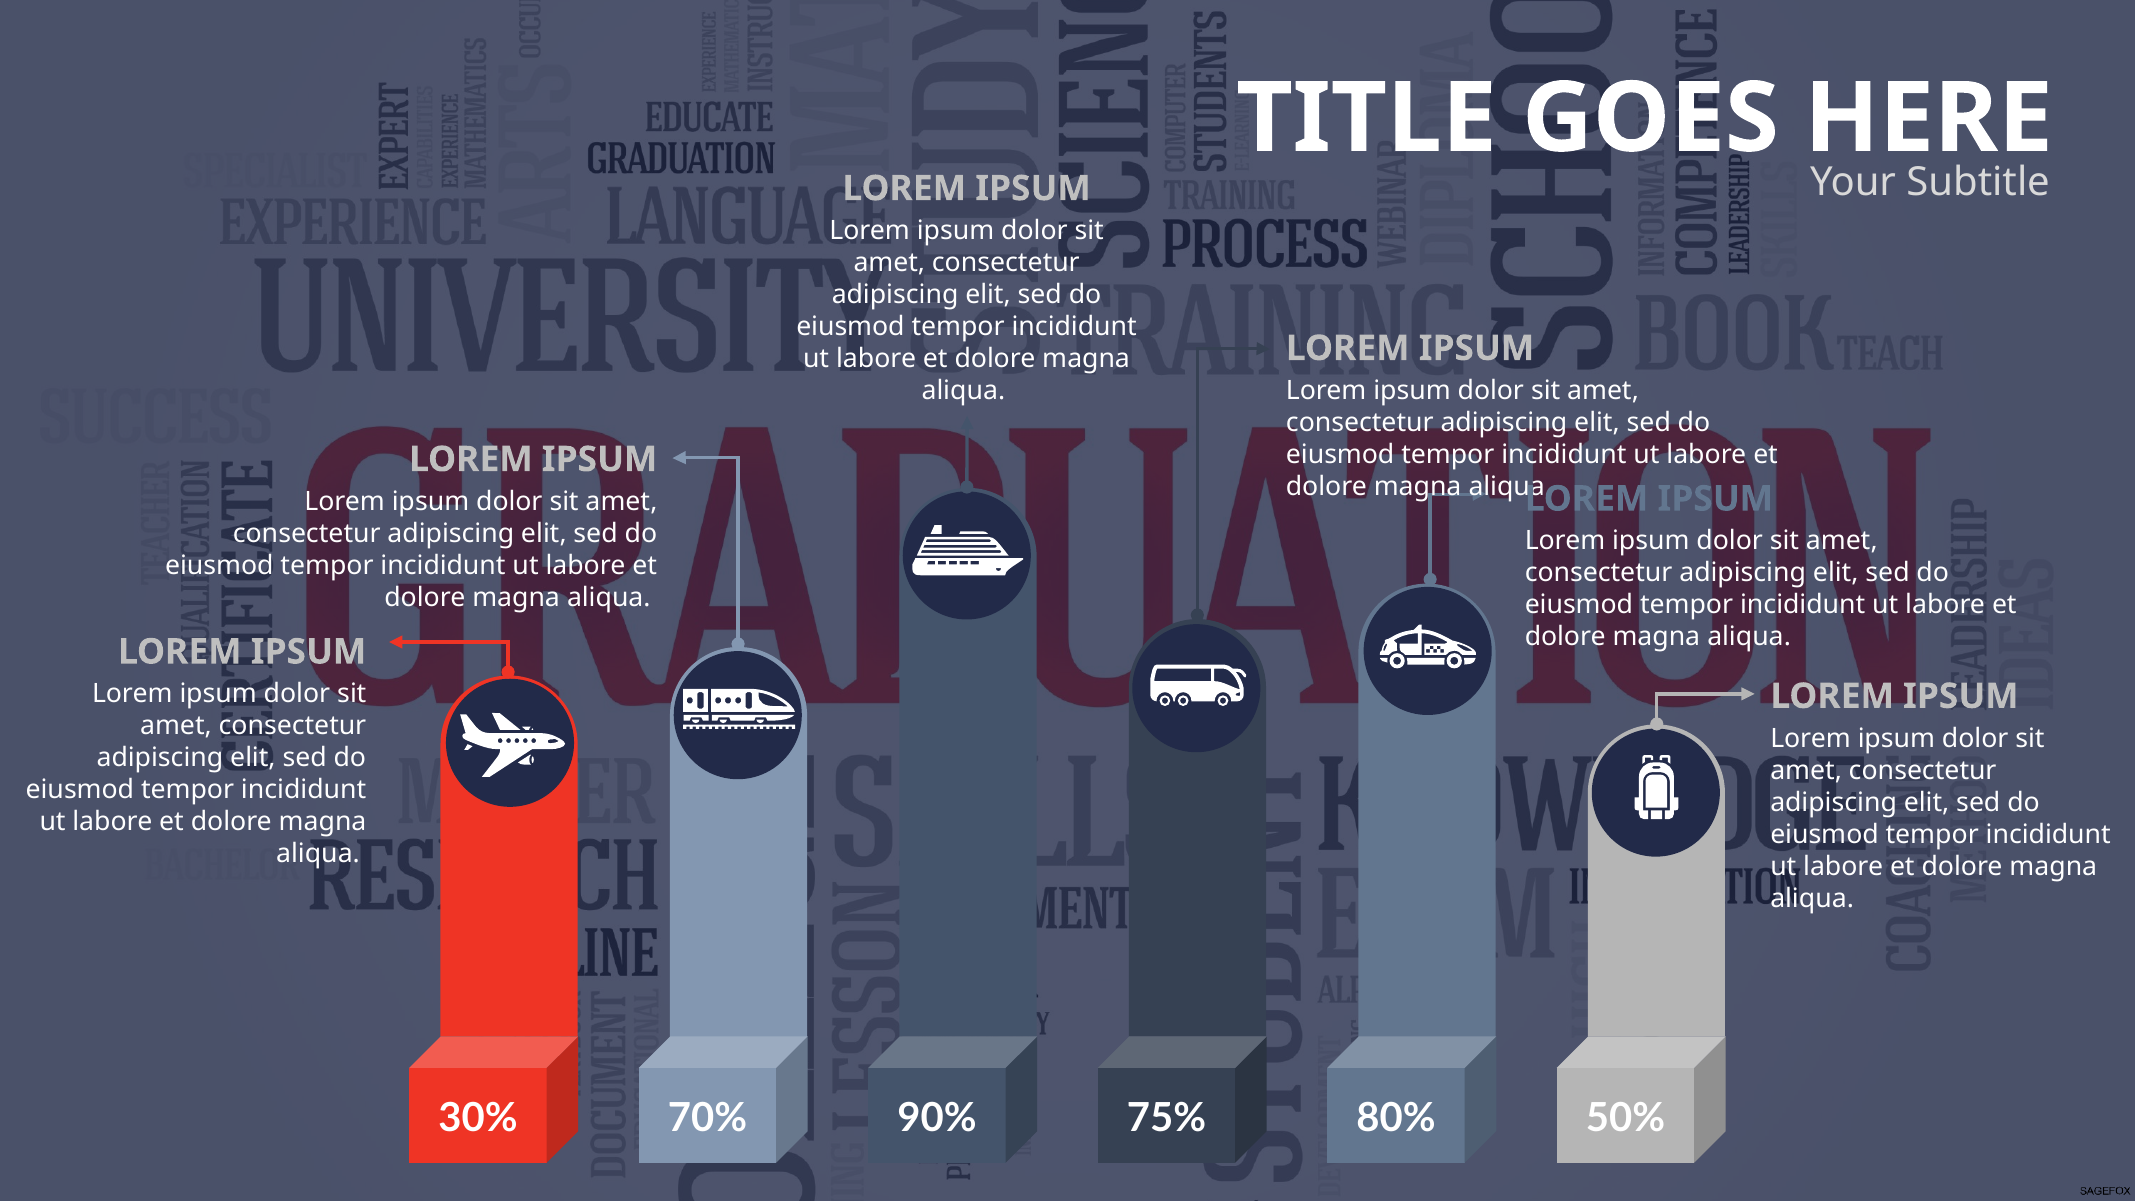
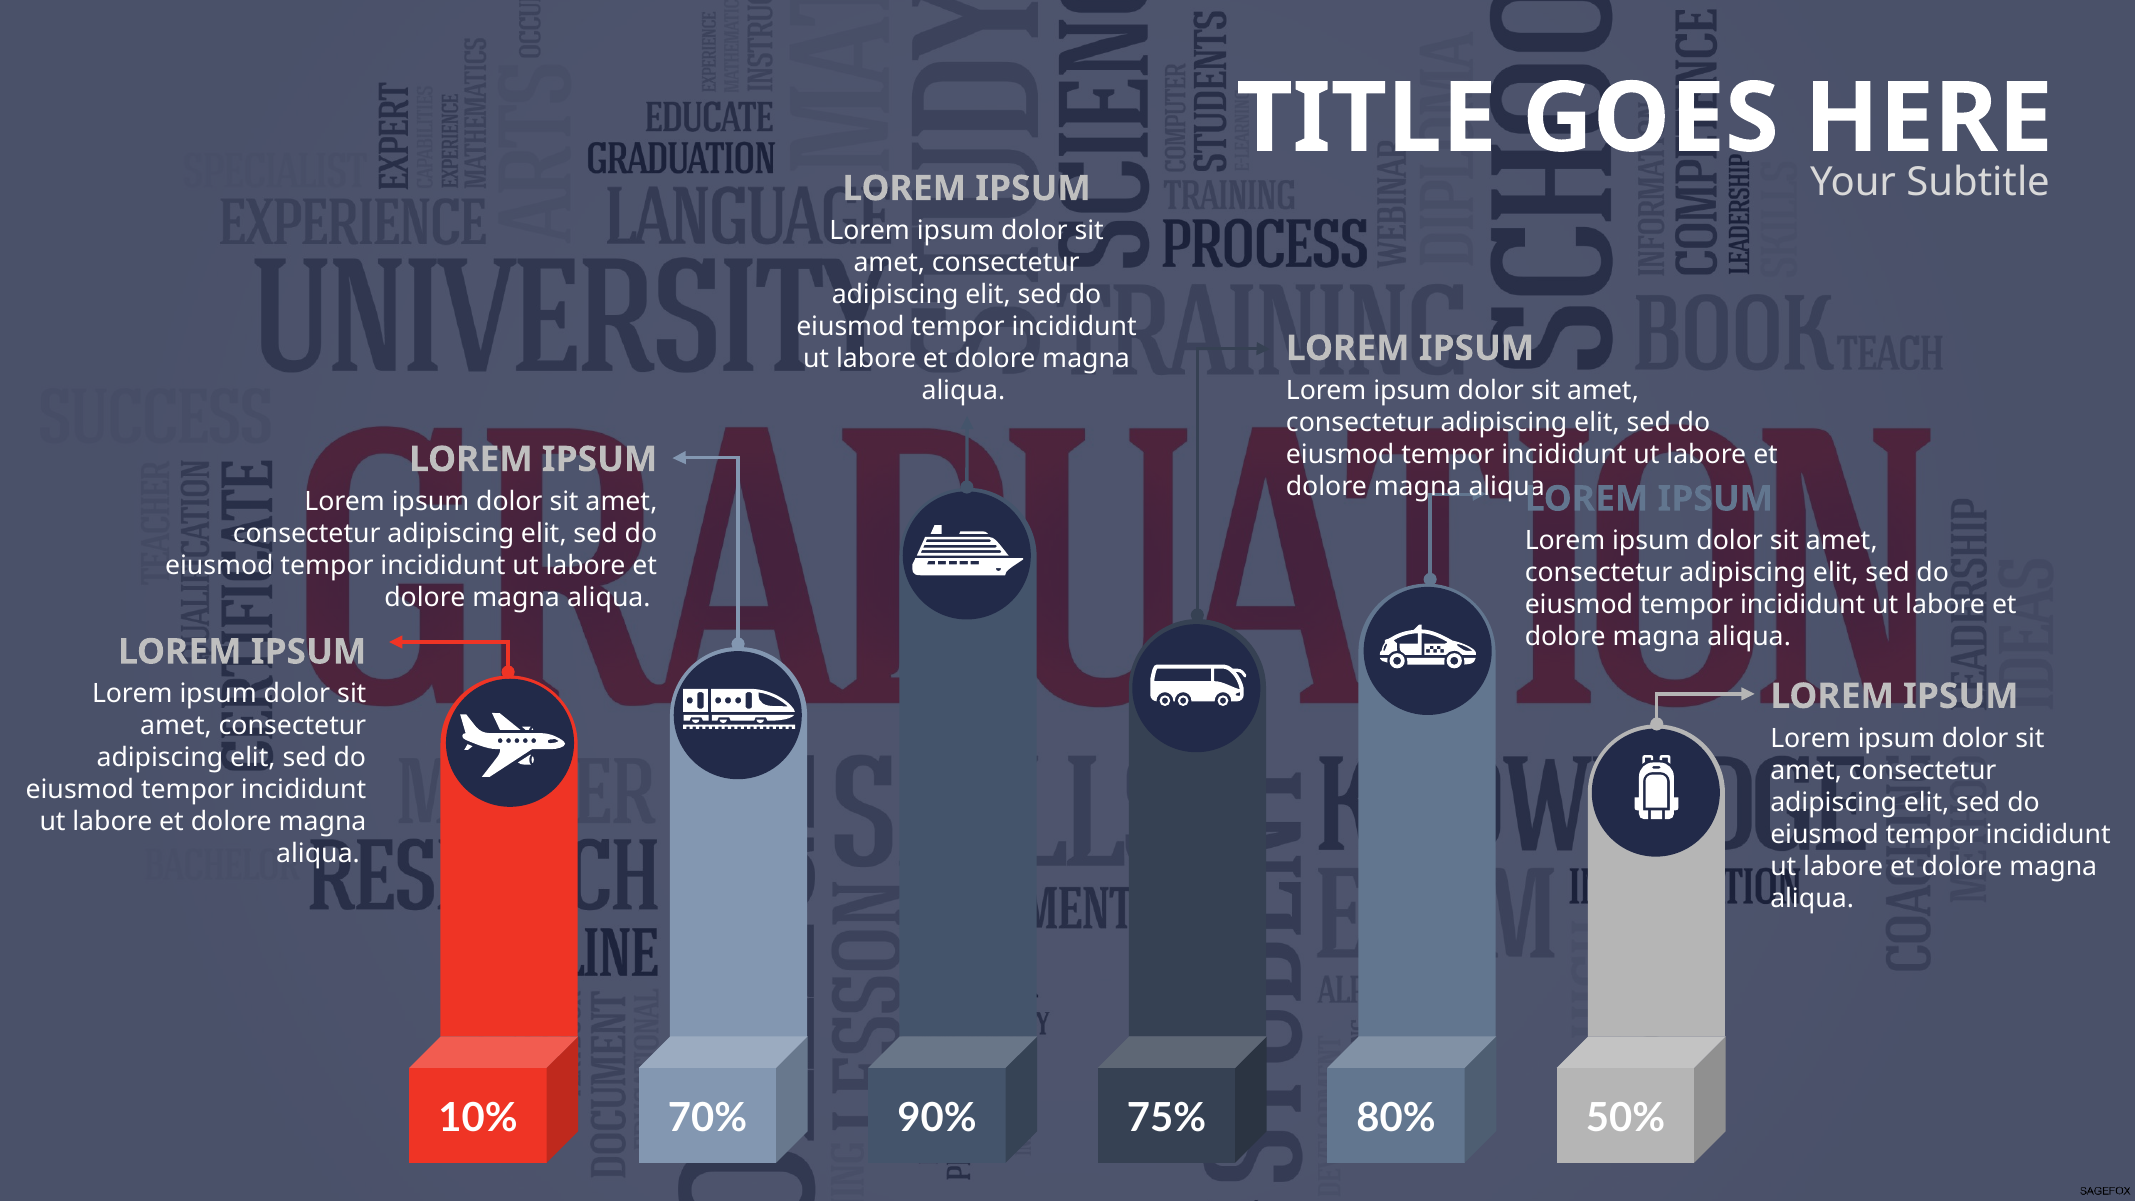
30%: 30% -> 10% (478, 1118)
